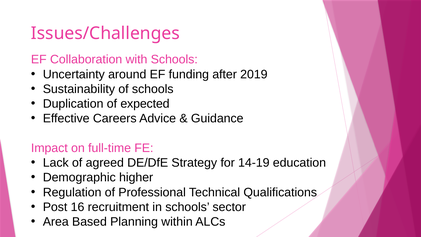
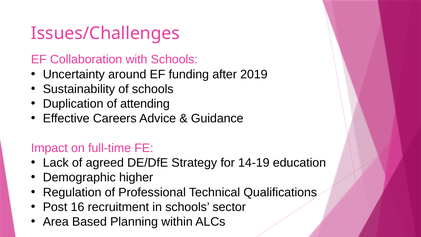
expected: expected -> attending (145, 104)
